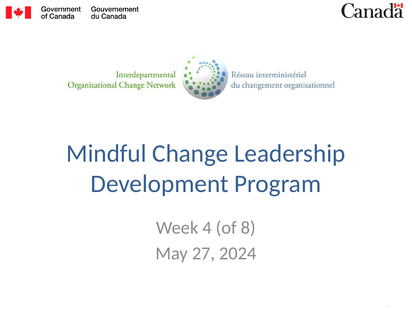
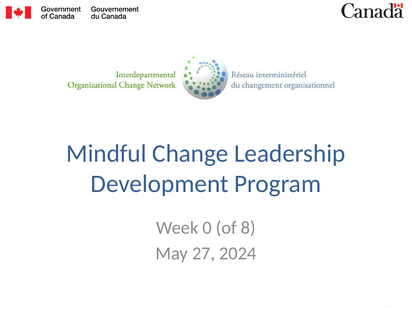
4: 4 -> 0 (207, 228)
